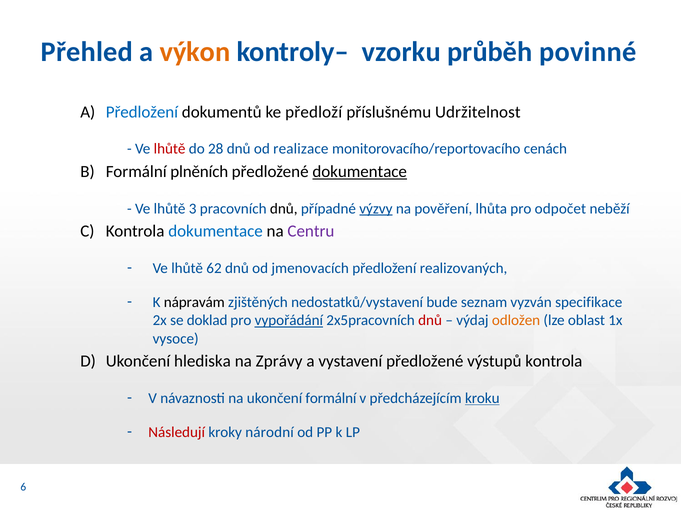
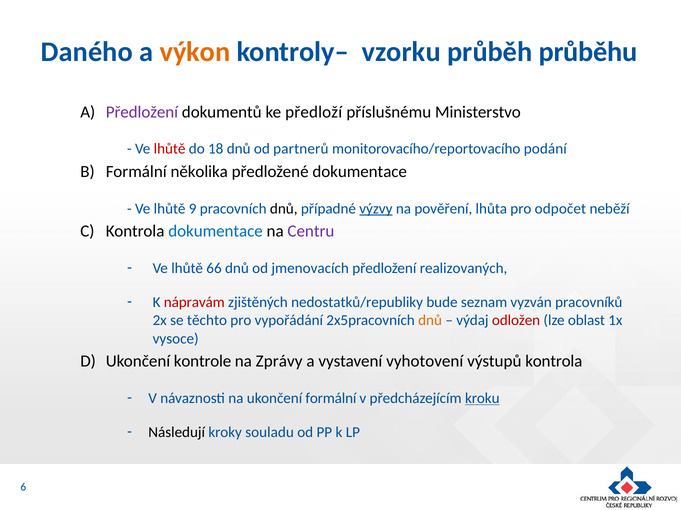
Přehled: Přehled -> Daného (87, 52)
povinné: povinné -> průběhu (588, 52)
Předložení colour: blue -> purple (142, 112)
Udržitelnost: Udržitelnost -> Ministerstvo (478, 112)
28: 28 -> 18 (216, 149)
realizace: realizace -> partnerů (301, 149)
cenách: cenách -> podání (545, 149)
plněních: plněních -> několika (199, 172)
dokumentace underline: present -> none (360, 172)
3: 3 -> 9 (193, 209)
62: 62 -> 66 (214, 269)
nápravám colour: black -> red (194, 303)
nedostatků/vystavení: nedostatků/vystavení -> nedostatků/republiky (357, 303)
specifikace: specifikace -> pracovníků (589, 303)
doklad: doklad -> těchto (207, 321)
vypořádání underline: present -> none (289, 321)
dnů colour: red -> orange (430, 321)
odložen colour: orange -> red (516, 321)
hlediska: hlediska -> kontrole (203, 362)
vystavení předložené: předložené -> vyhotovení (425, 362)
Následují colour: red -> black (177, 433)
národní: národní -> souladu (270, 433)
